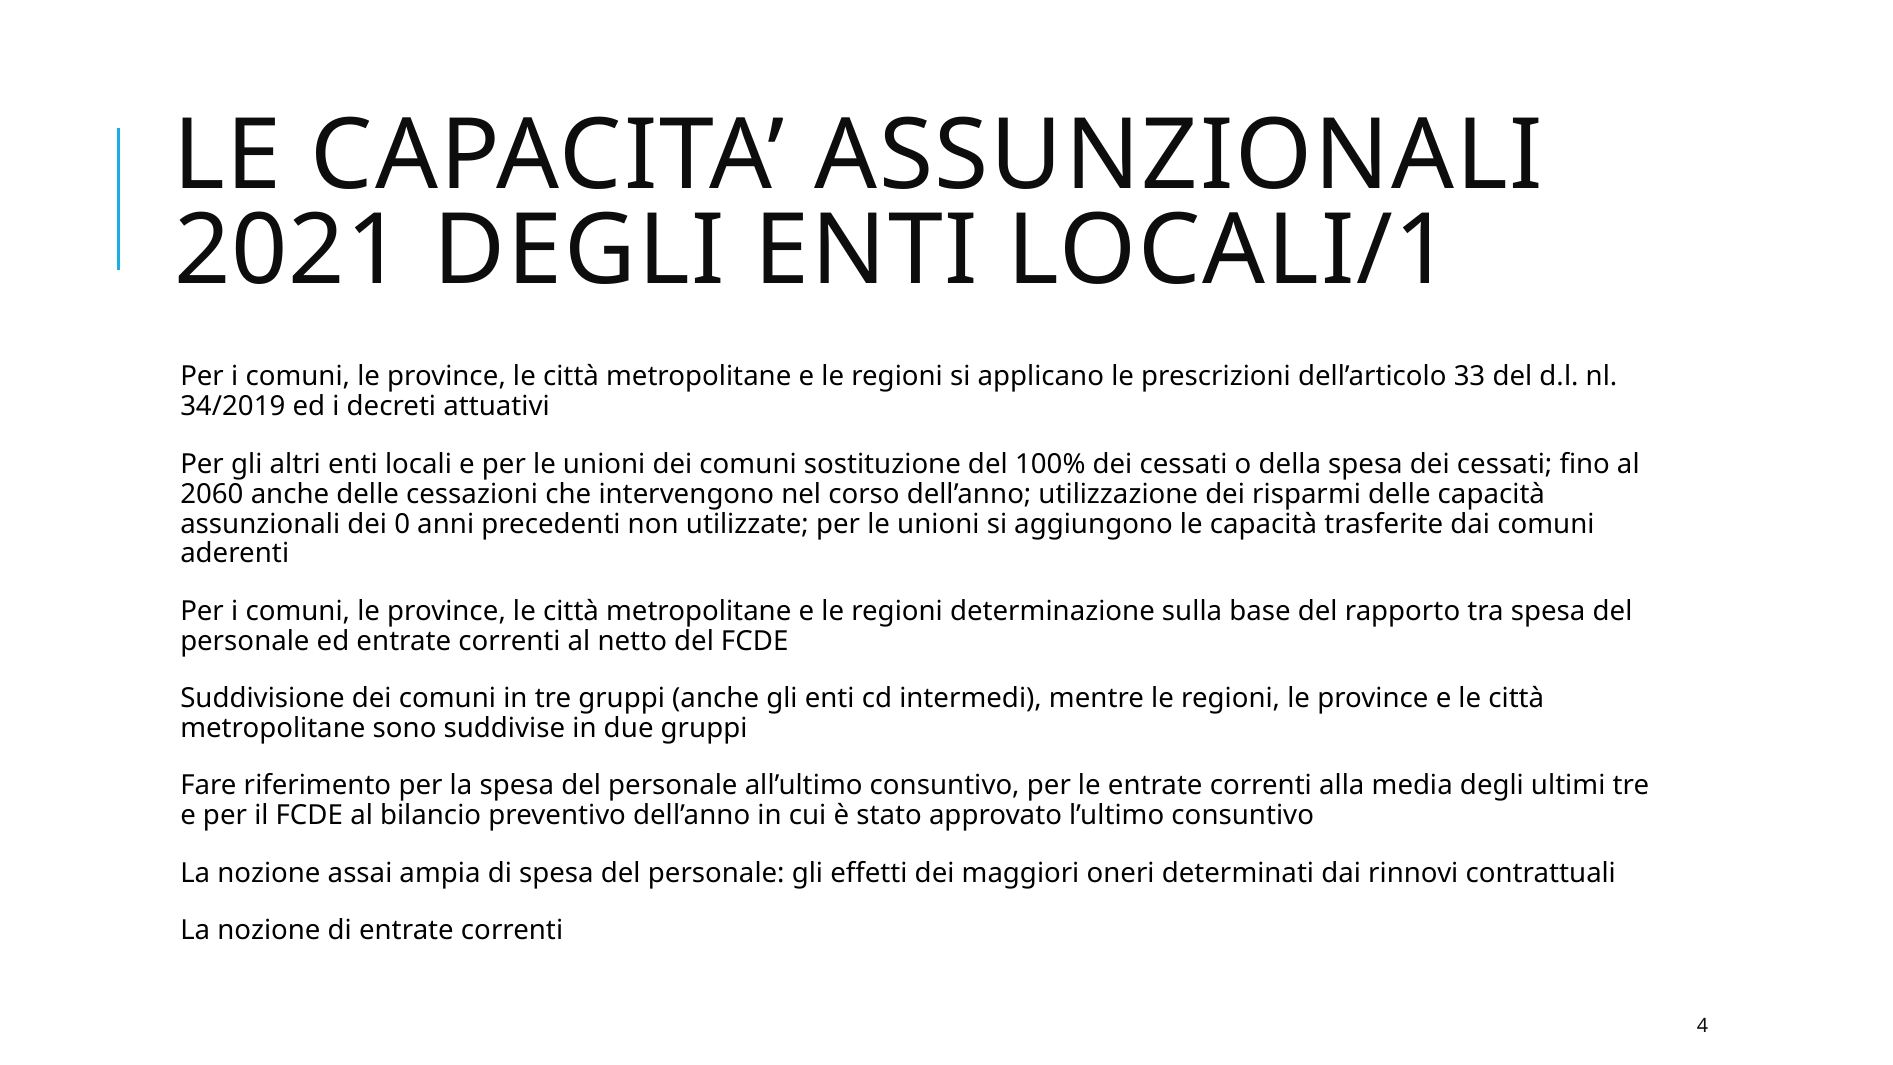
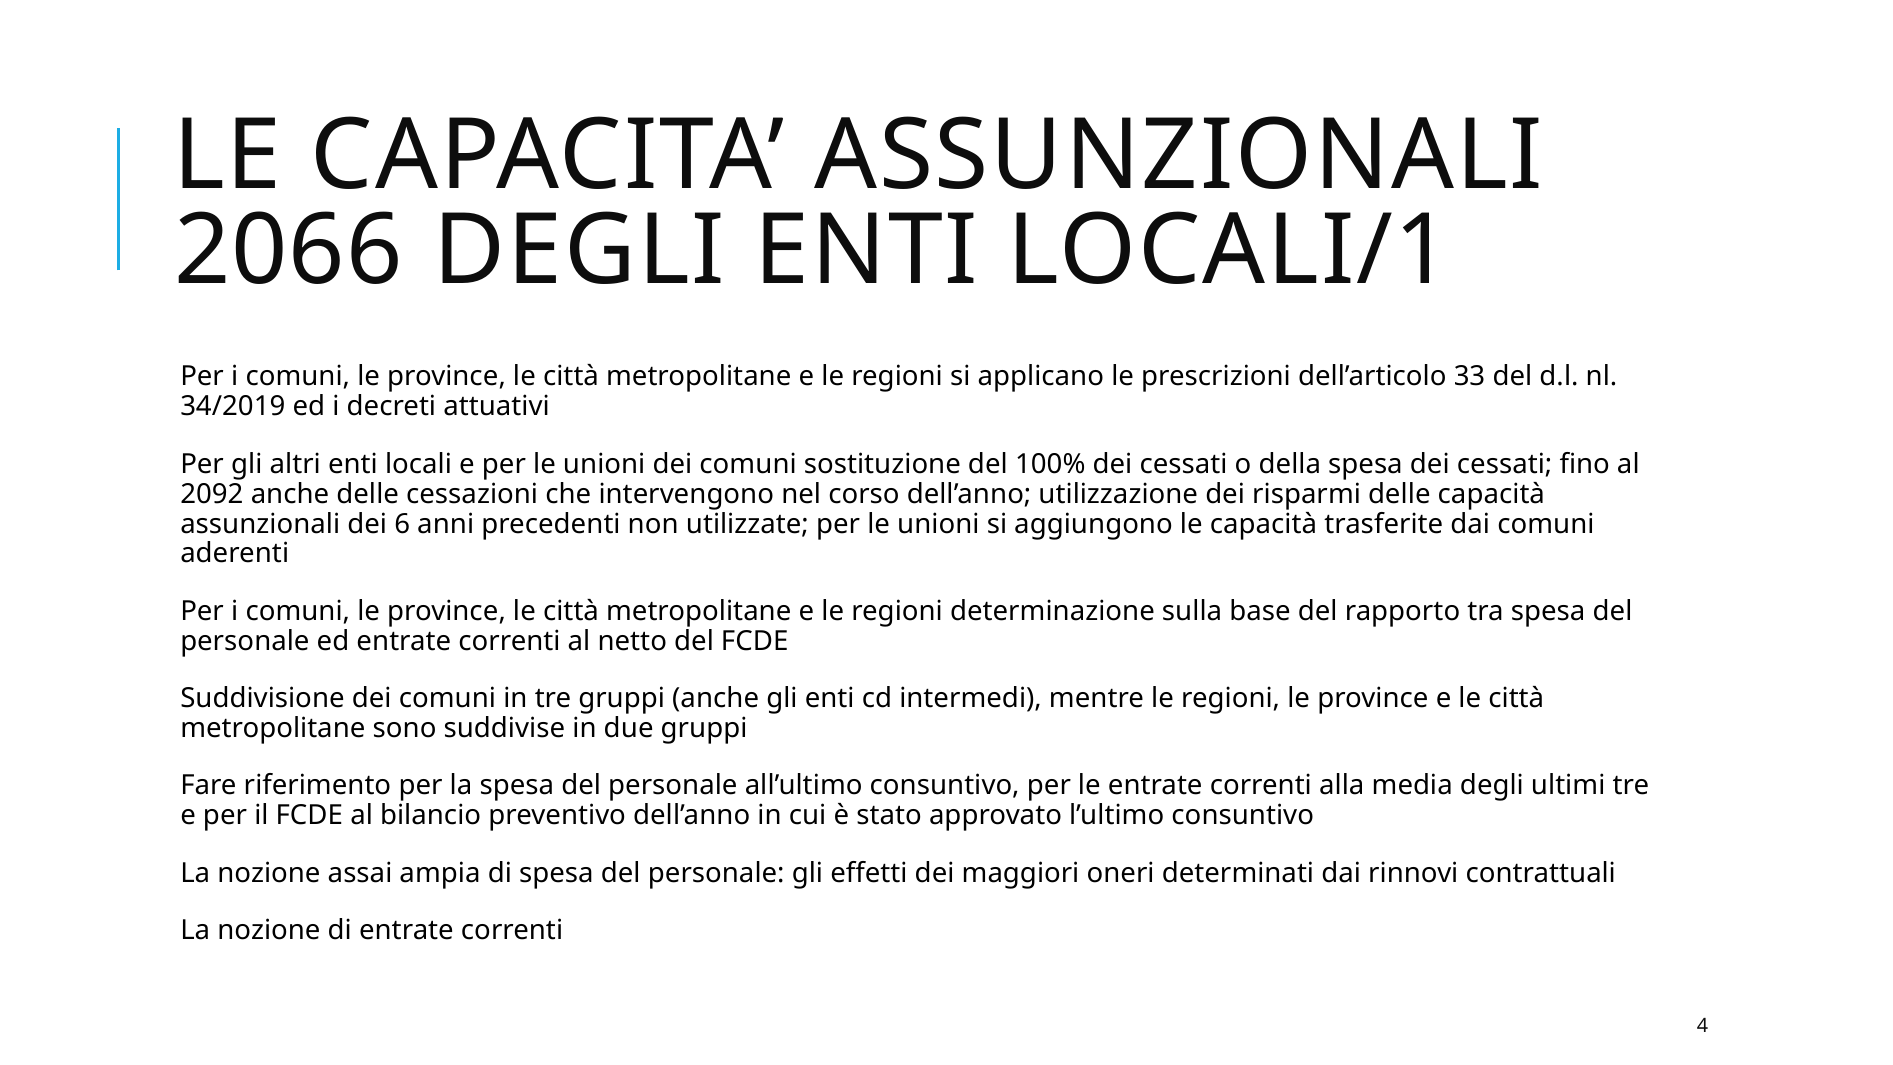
2021: 2021 -> 2066 (288, 250)
2060: 2060 -> 2092 (212, 494)
0: 0 -> 6 (402, 524)
